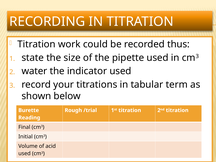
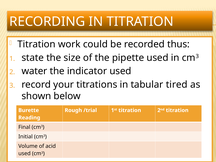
term: term -> tired (177, 85)
